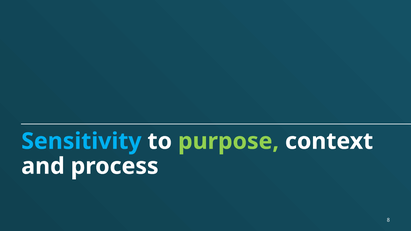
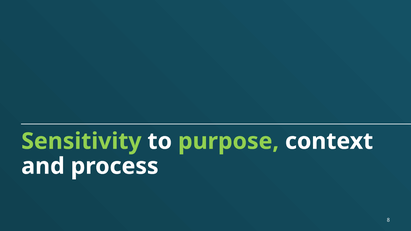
Sensitivity colour: light blue -> light green (81, 141)
